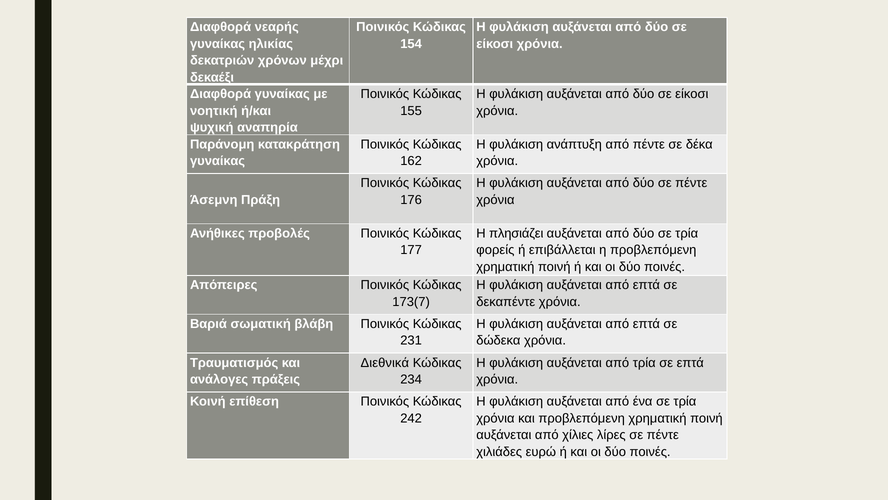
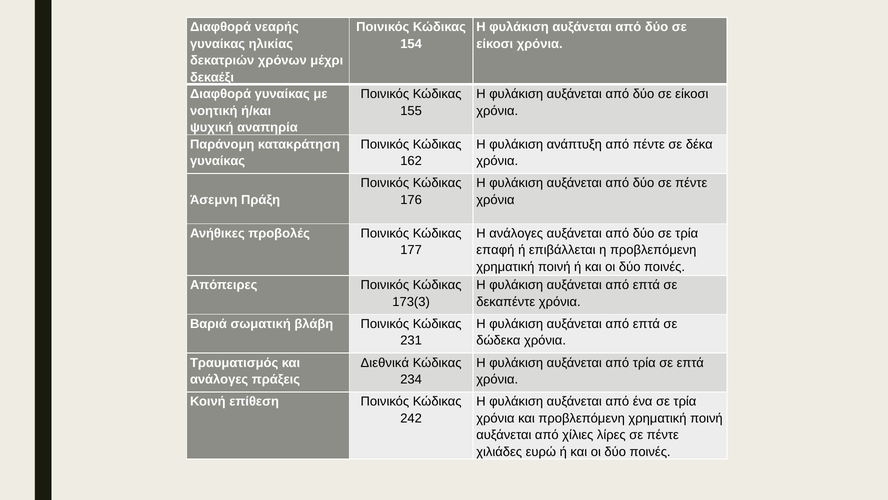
Η πλησιάζει: πλησιάζει -> ανάλογες (516, 233)
φορείς: φορείς -> επαφή (495, 250)
173(7: 173(7 -> 173(3 (411, 302)
